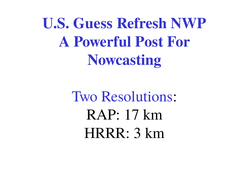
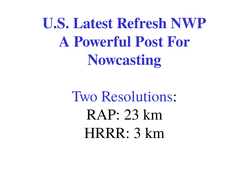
Guess: Guess -> Latest (93, 23)
17: 17 -> 23 (132, 115)
